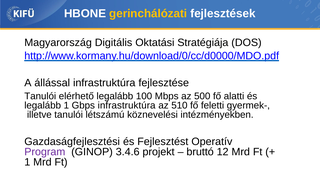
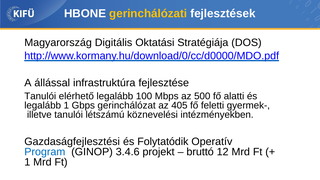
Gbps infrastruktúra: infrastruktúra -> gerinchálózat (127, 105)
510: 510 -> 405 (179, 105)
Fejlesztést: Fejlesztést -> Folytatódik (163, 142)
Program colour: purple -> blue (45, 152)
